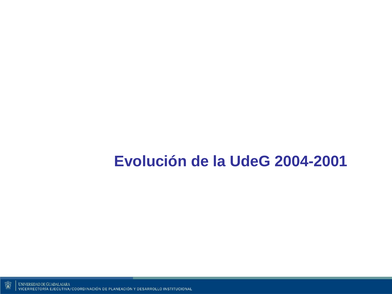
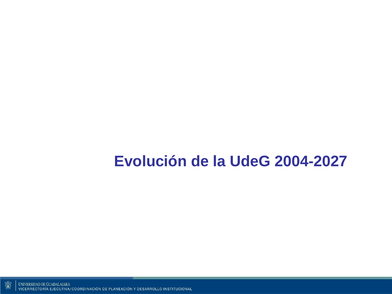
2004-2001: 2004-2001 -> 2004-2027 (311, 161)
